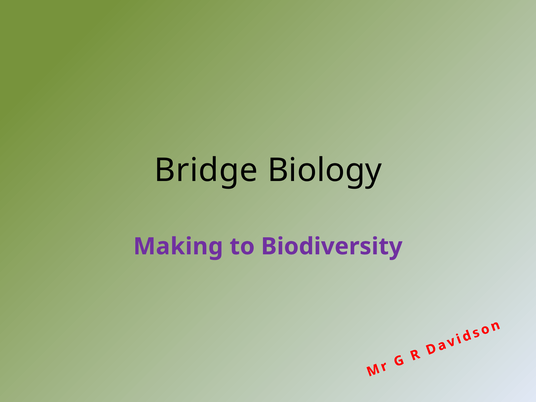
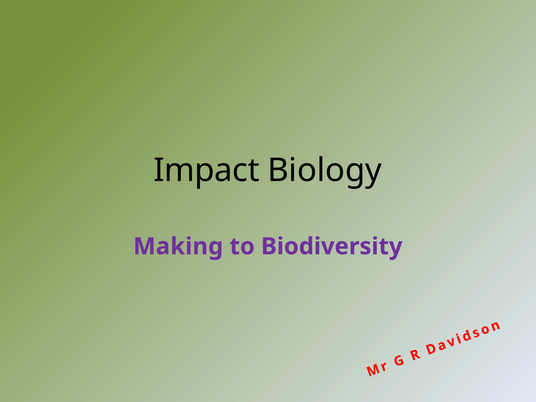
Bridge: Bridge -> Impact (206, 170)
